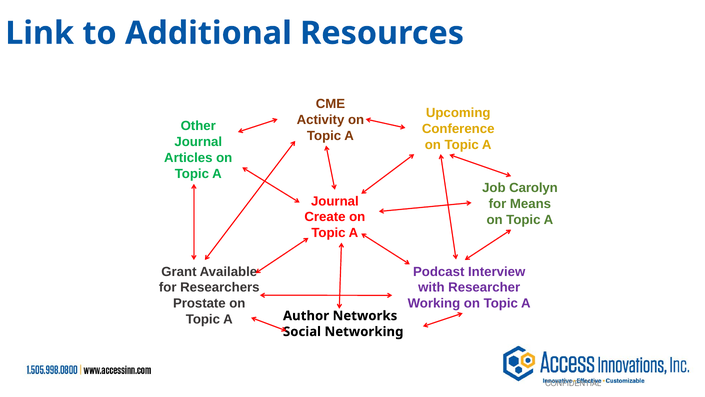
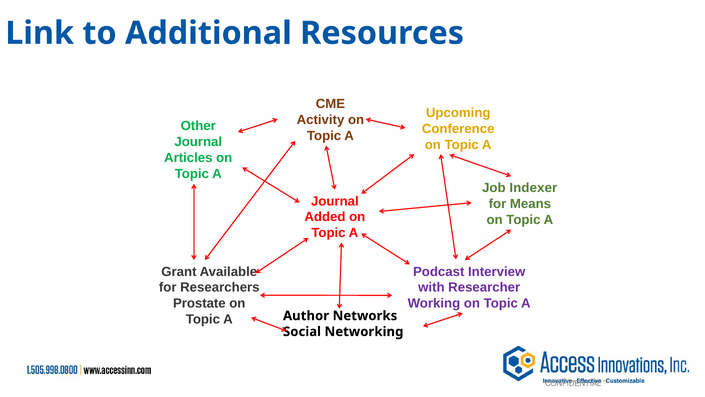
Carolyn: Carolyn -> Indexer (533, 188)
Create: Create -> Added (325, 217)
